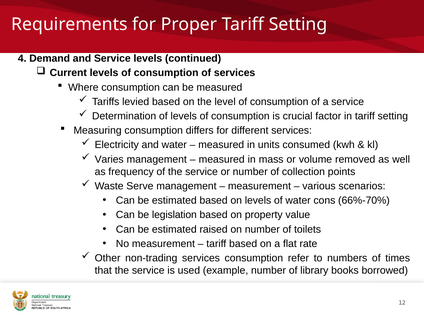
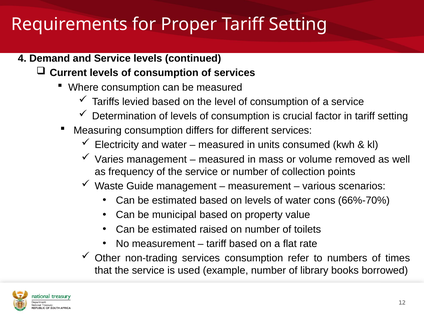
Serve: Serve -> Guide (140, 186)
legislation: legislation -> municipal (174, 215)
